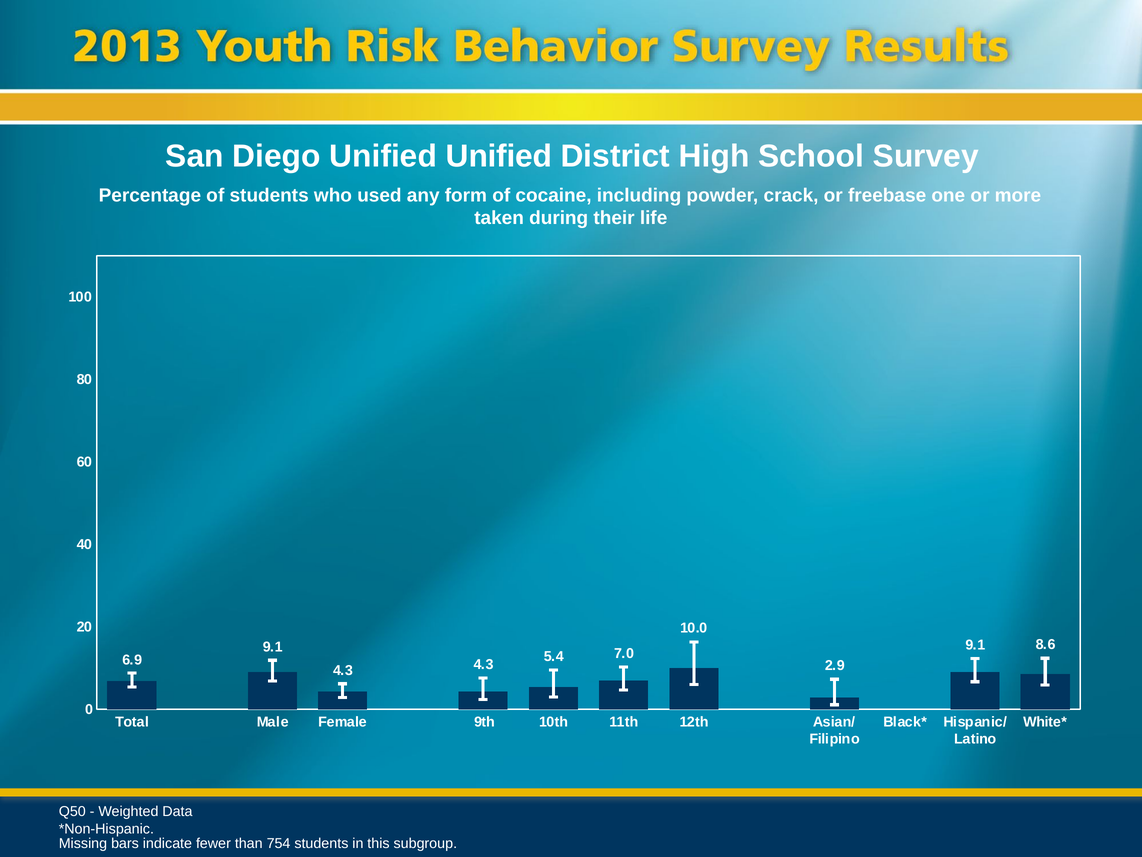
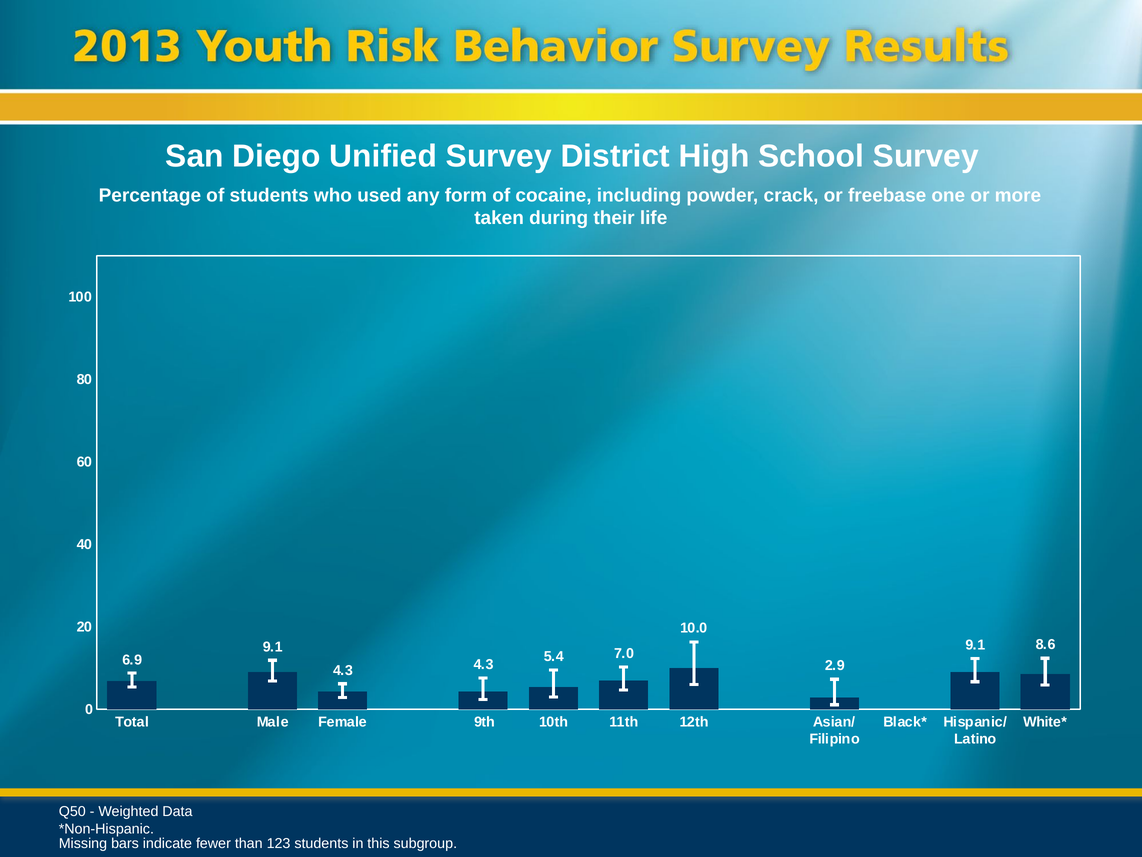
Unified Unified: Unified -> Survey (499, 156)
754: 754 -> 123 (279, 843)
